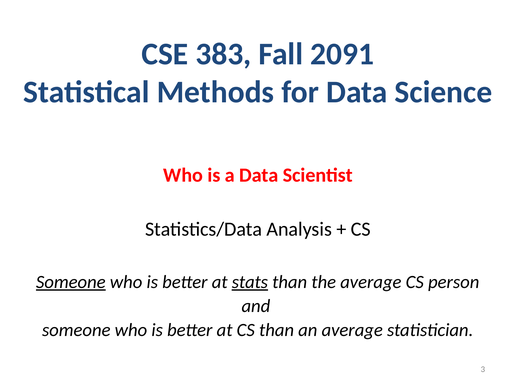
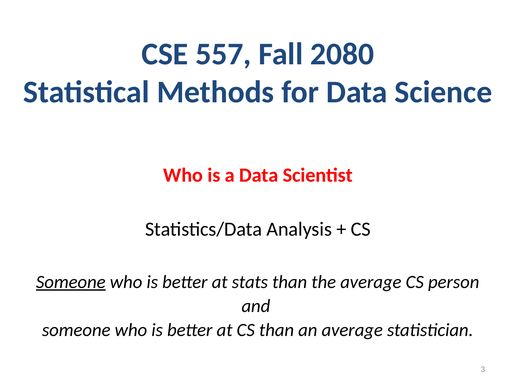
383: 383 -> 557 (223, 54)
2091: 2091 -> 2080 (342, 54)
stats underline: present -> none (250, 282)
